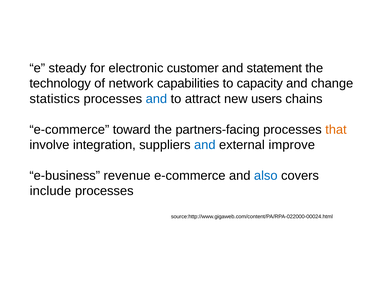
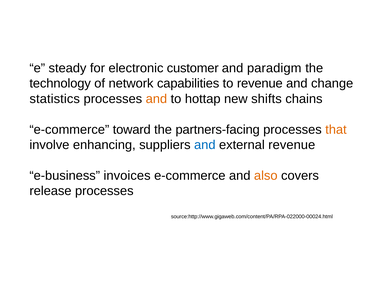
statement: statement -> paradigm (274, 68)
to capacity: capacity -> revenue (260, 84)
and colour: blue -> orange (156, 99)
attract: attract -> hottap (203, 99)
users: users -> shifts (266, 99)
integration: integration -> enhancing (104, 145)
external improve: improve -> revenue (292, 145)
revenue: revenue -> invoices (127, 176)
also colour: blue -> orange (266, 176)
include: include -> release (50, 192)
